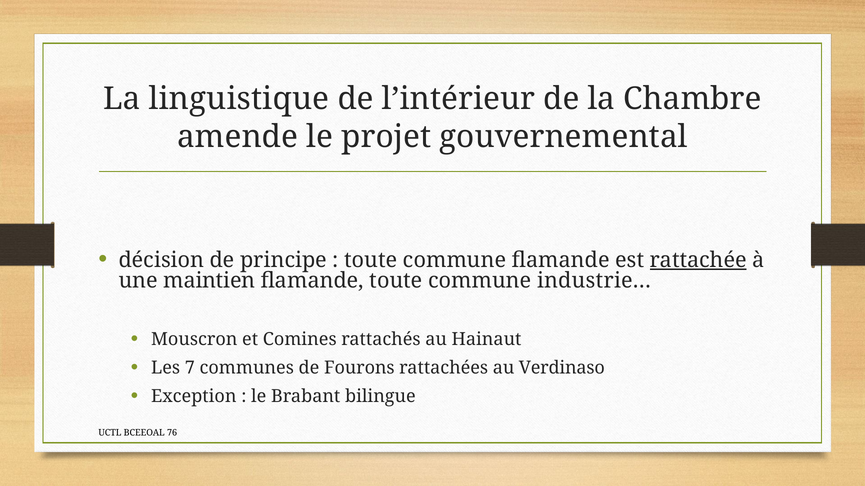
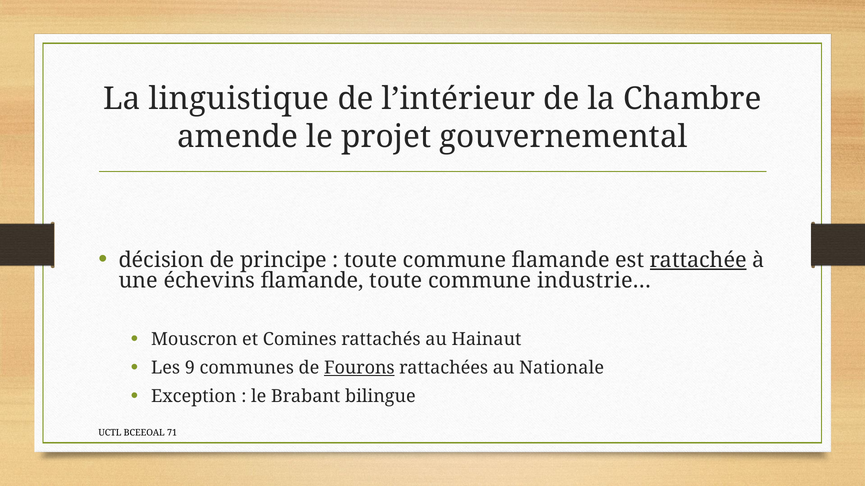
maintien: maintien -> échevins (209, 281)
7: 7 -> 9 (190, 368)
Fourons underline: none -> present (359, 368)
Verdinaso: Verdinaso -> Nationale (562, 368)
76: 76 -> 71 (172, 433)
